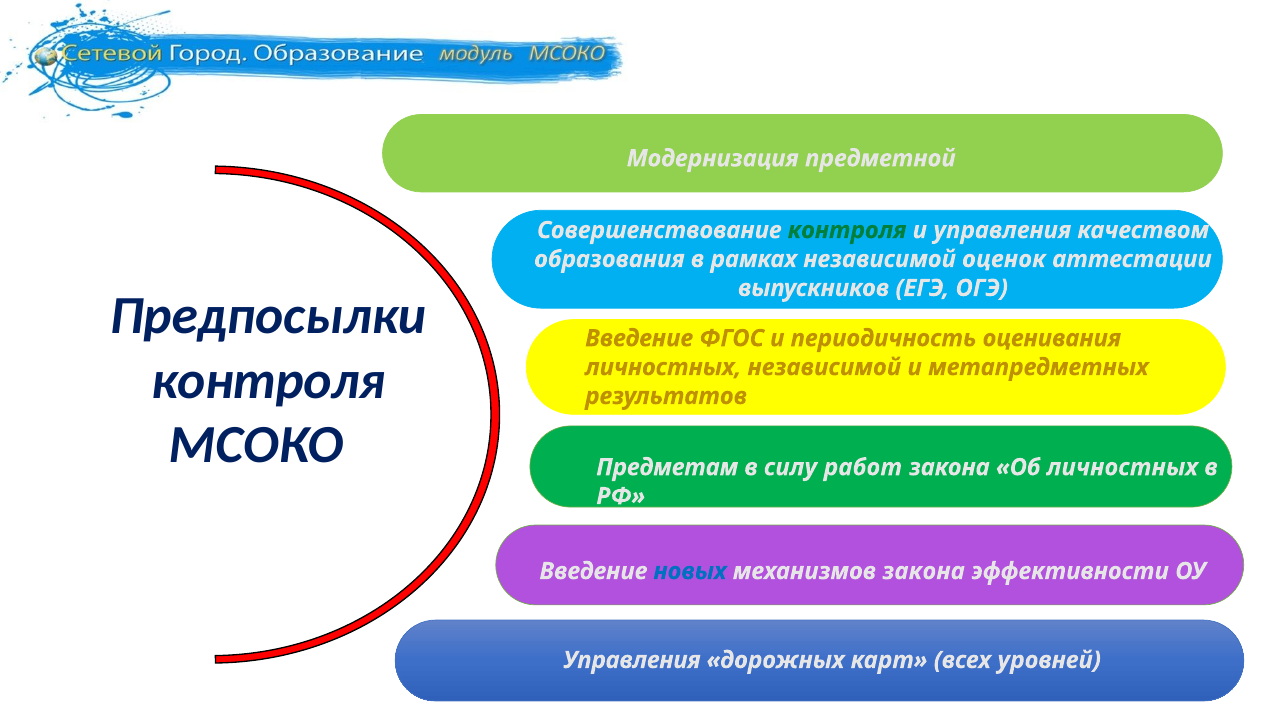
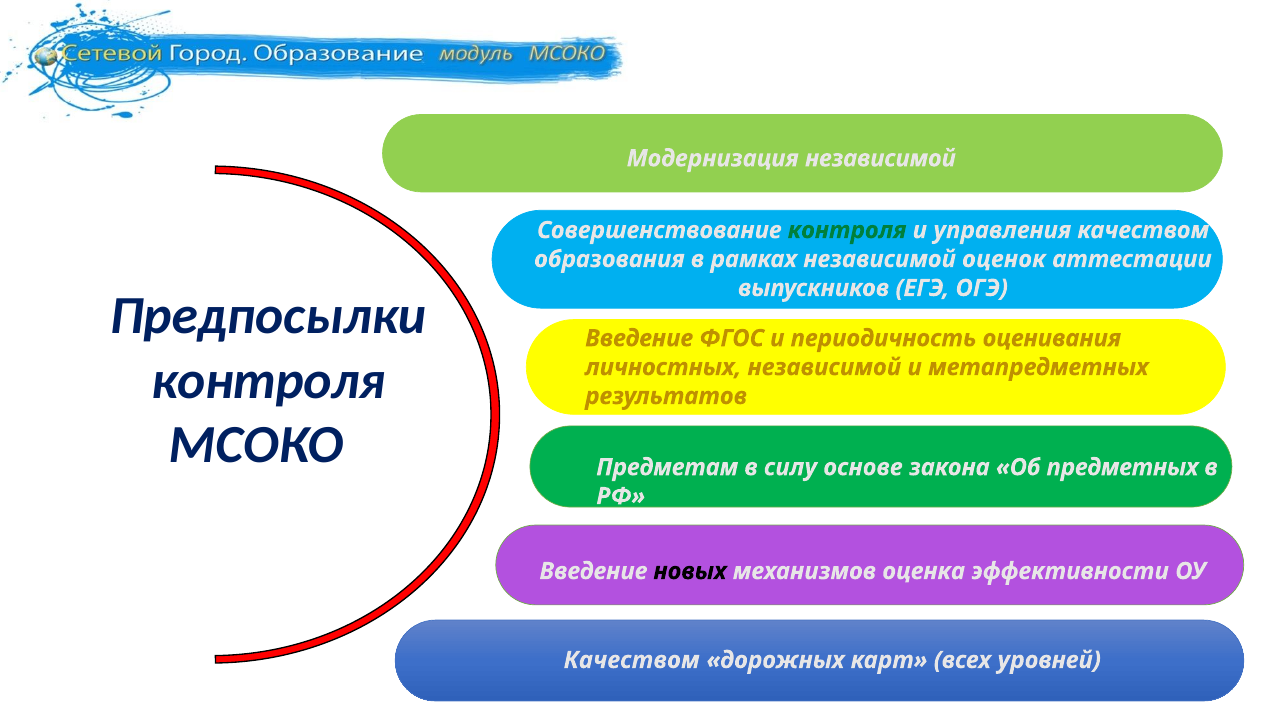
Модернизация предметной: предметной -> независимой (880, 158)
работ: работ -> основе (863, 467)
Об личностных: личностных -> предметных (1123, 467)
новых colour: blue -> black (690, 571)
механизмов закона: закона -> оценка (924, 571)
Управления: Управления -> Качеством (632, 660)
